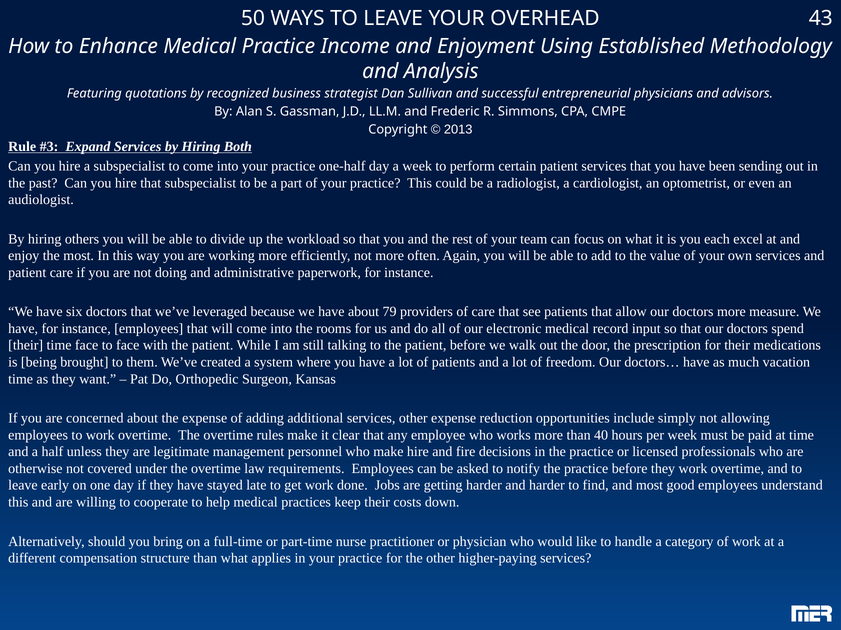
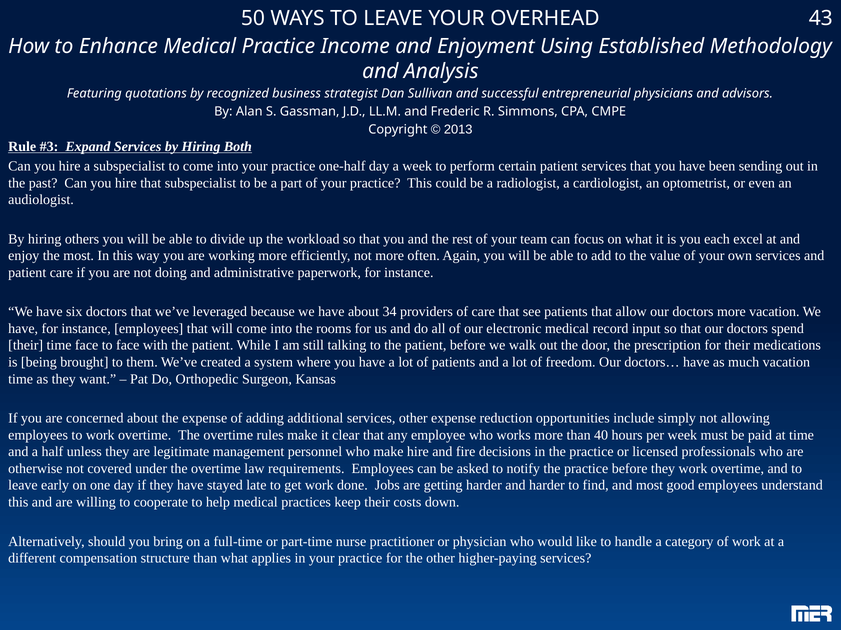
79: 79 -> 34 (390, 312)
more measure: measure -> vacation (774, 312)
